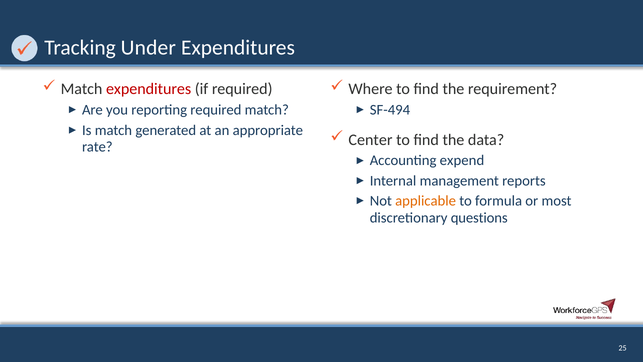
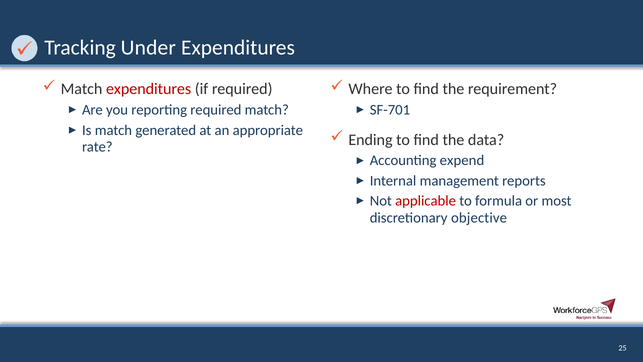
SF-494: SF-494 -> SF-701 (390, 110)
Center: Center -> Ending (370, 140)
applicable colour: orange -> red (426, 201)
questions: questions -> objective (479, 218)
